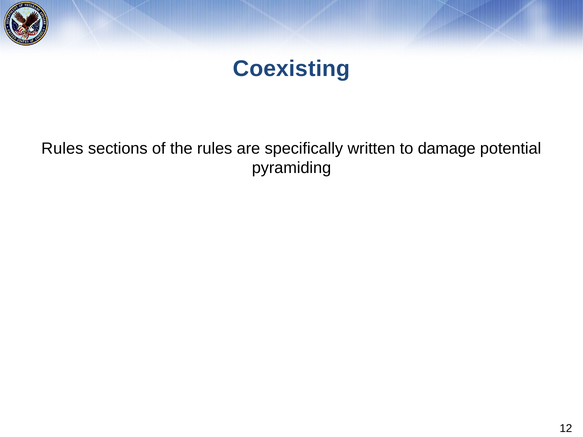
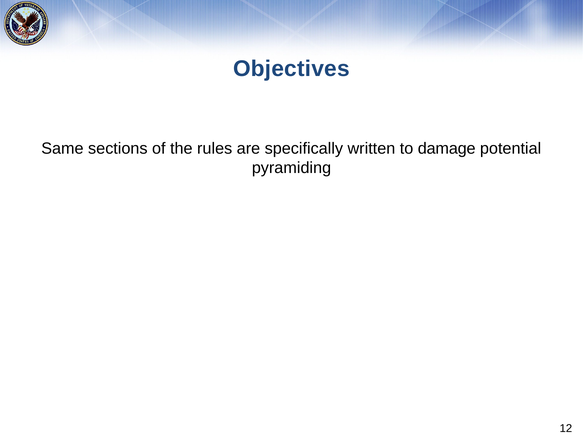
Coexisting: Coexisting -> Objectives (291, 69)
Rules: Rules -> Same (62, 148)
